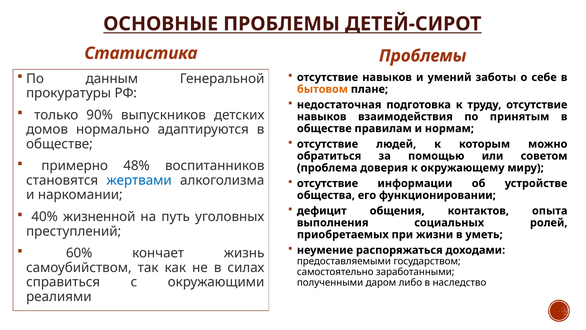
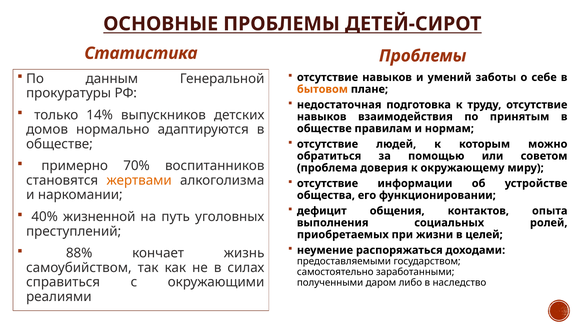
90%: 90% -> 14% (100, 115)
48%: 48% -> 70% (136, 166)
жертвами colour: blue -> orange (139, 180)
уметь: уметь -> целей (484, 234)
60%: 60% -> 88% (79, 253)
